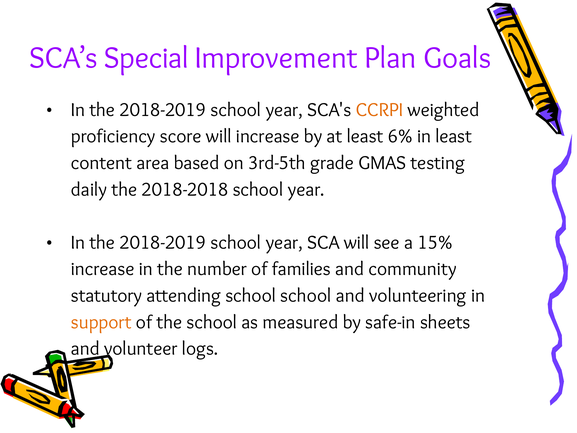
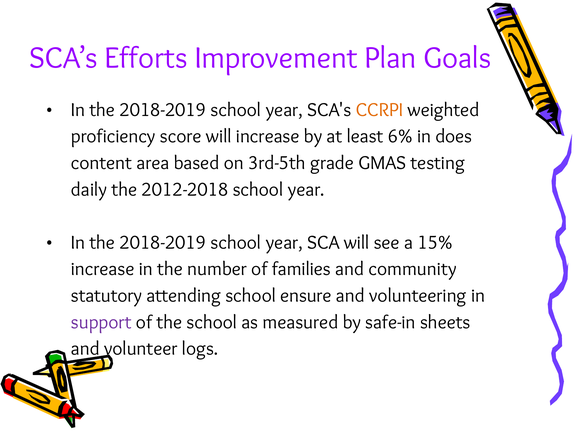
Special: Special -> Efforts (146, 58)
in least: least -> does (454, 136)
2018-2018: 2018-2018 -> 2012-2018 (185, 189)
school school: school -> ensure (306, 295)
support colour: orange -> purple (101, 322)
